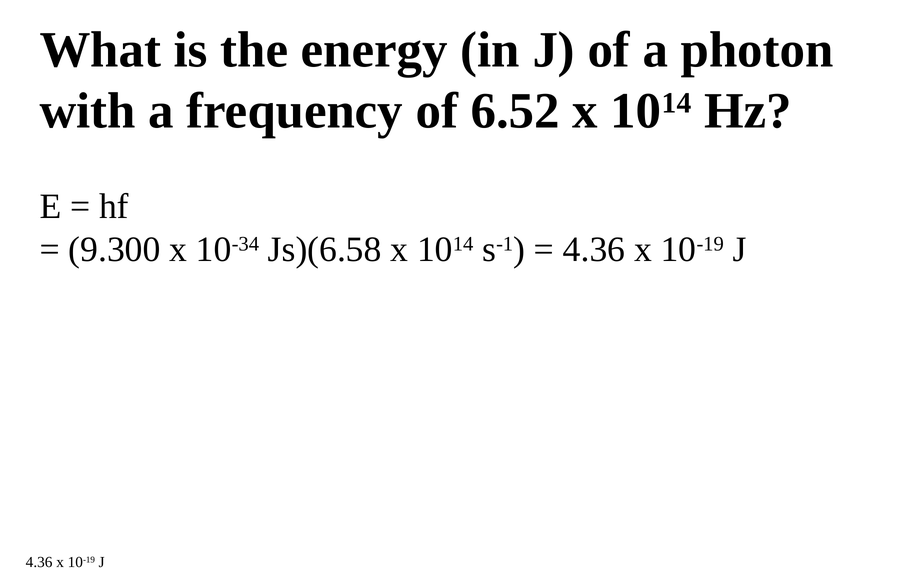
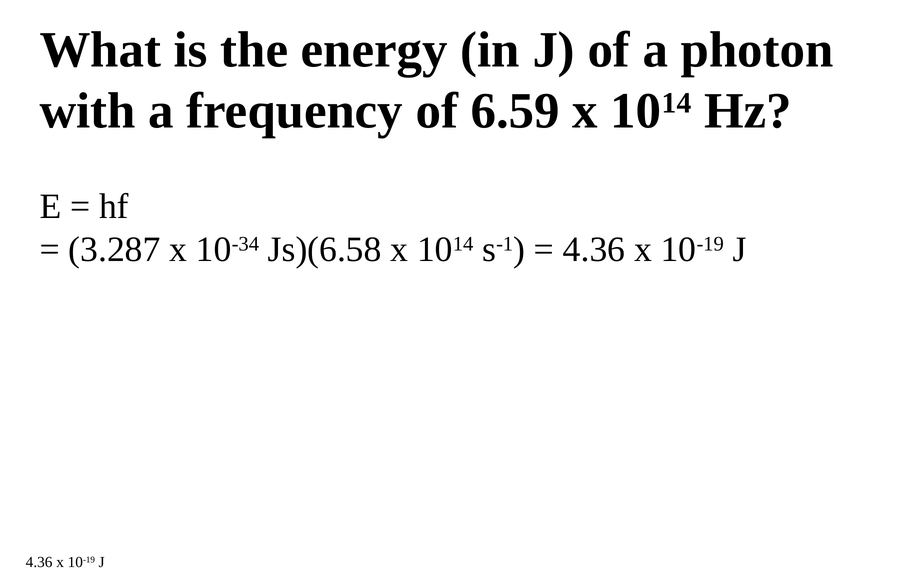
6.52: 6.52 -> 6.59 (515, 111)
9.300: 9.300 -> 3.287 (114, 250)
